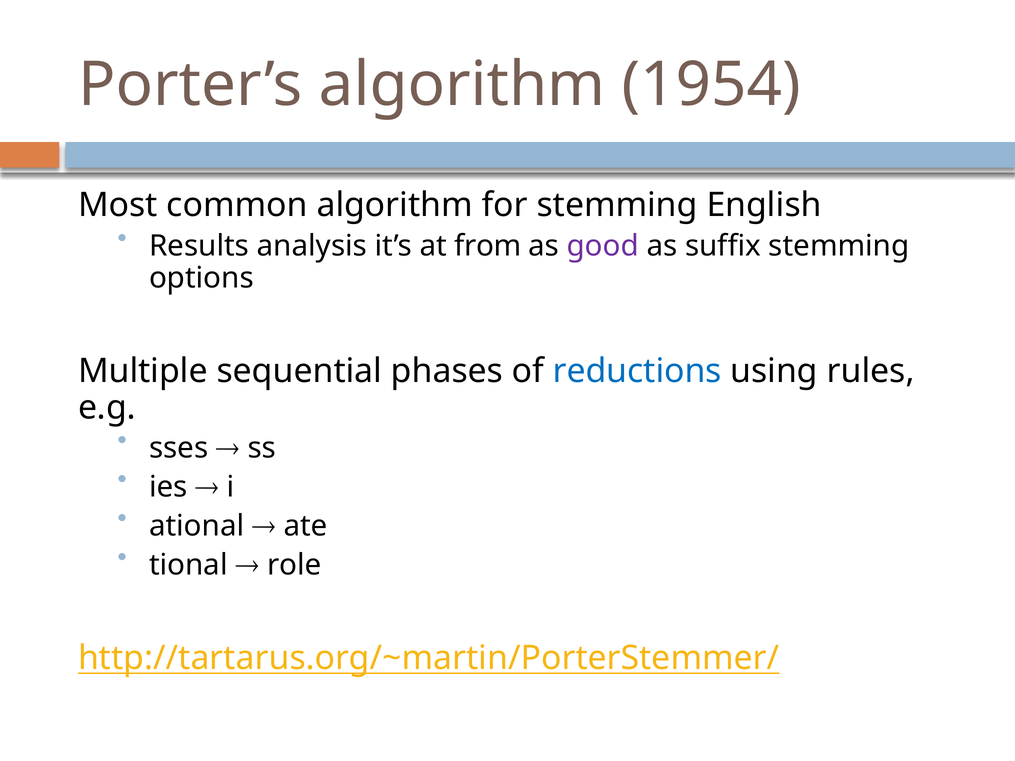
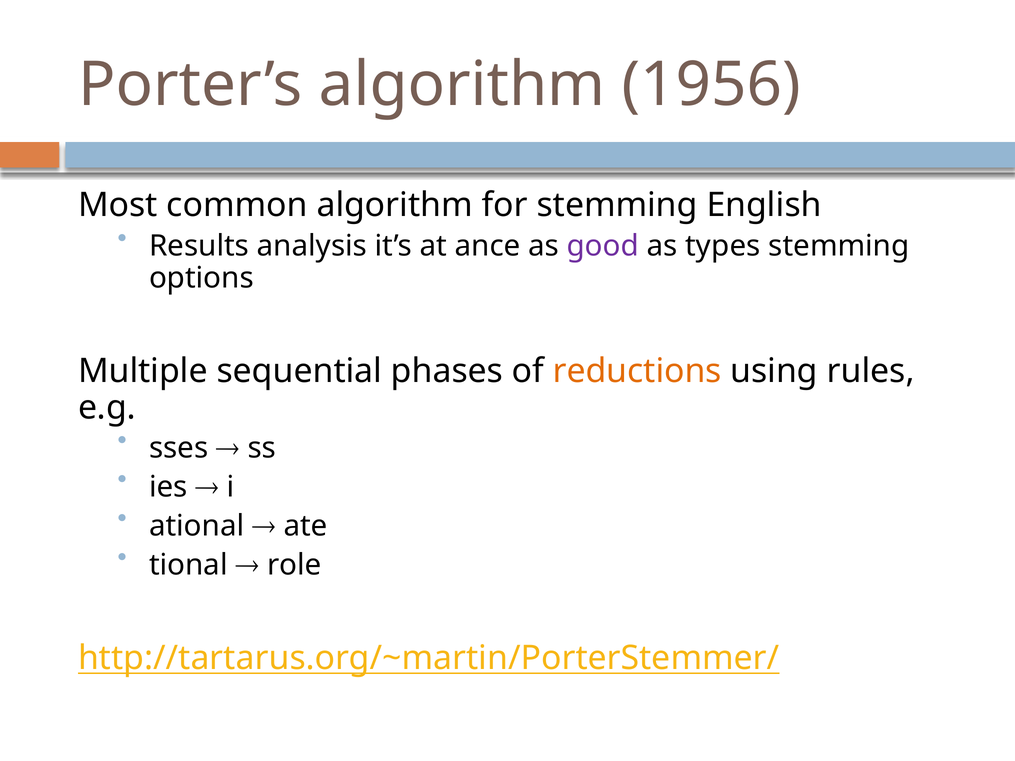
1954: 1954 -> 1956 (711, 85)
from: from -> ance (488, 246)
suffix: suffix -> types (723, 246)
reductions colour: blue -> orange (637, 371)
